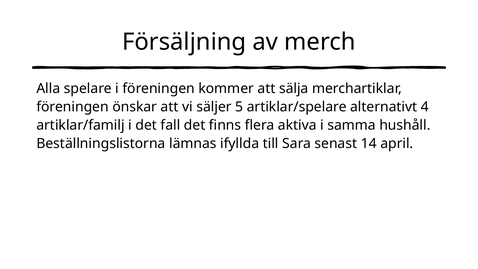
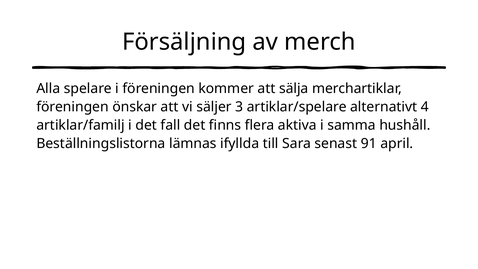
5: 5 -> 3 (239, 107)
14: 14 -> 91 (369, 144)
